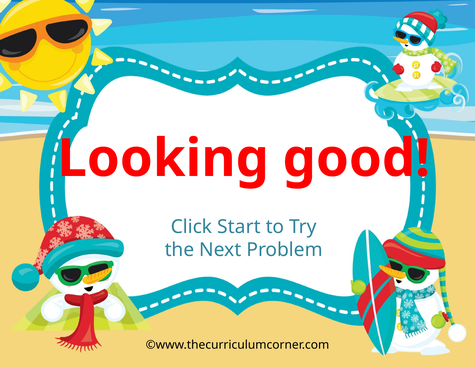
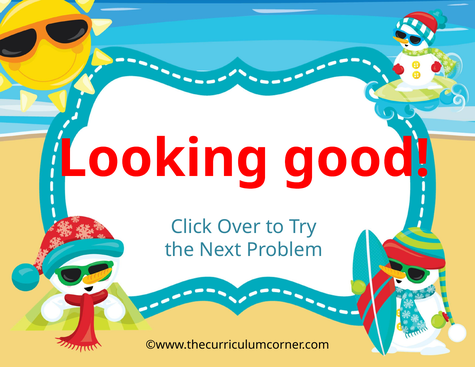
Start: Start -> Over (239, 227)
